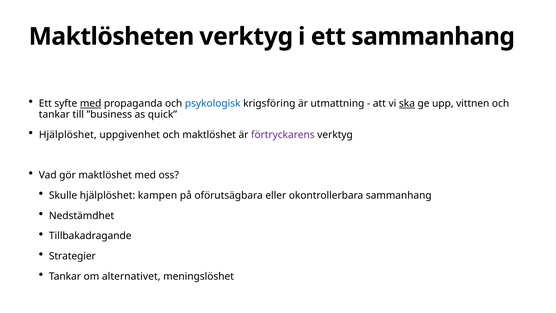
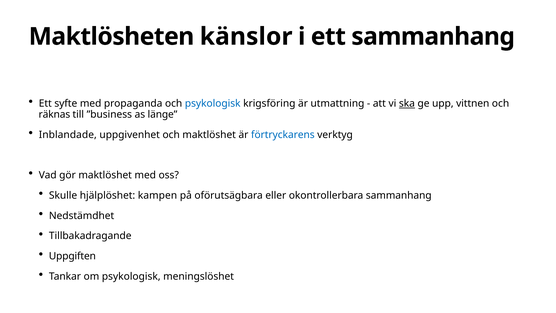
Maktlösheten verktyg: verktyg -> känslor (246, 37)
med underline: present -> none (91, 103)
tankar: tankar -> räknas (54, 114)
quick: quick -> länge (162, 114)
Hjälplöshet: Hjälplöshet -> Inblandade (68, 135)
förtryckarens colour: purple -> blue (283, 135)
Strategier: Strategier -> Uppgiften (72, 256)
om alternativet: alternativet -> psykologisk (131, 276)
